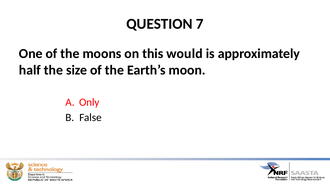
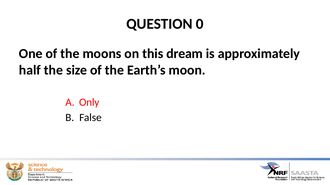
7: 7 -> 0 (200, 24)
would: would -> dream (185, 54)
